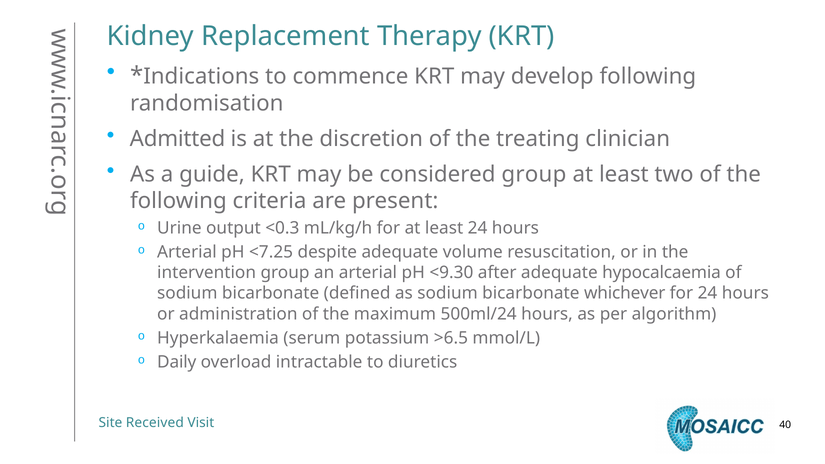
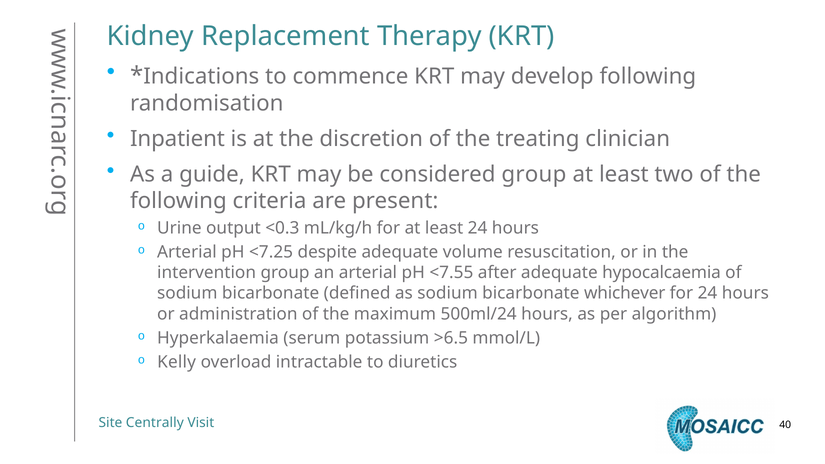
Admitted: Admitted -> Inpatient (177, 139)
<9.30: <9.30 -> <7.55 (451, 273)
Daily: Daily -> Kelly (177, 362)
Received: Received -> Centrally (155, 423)
